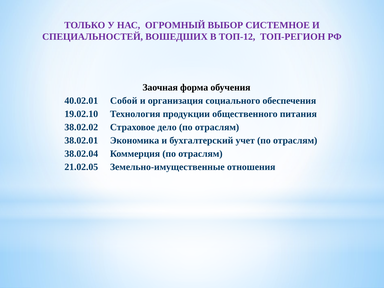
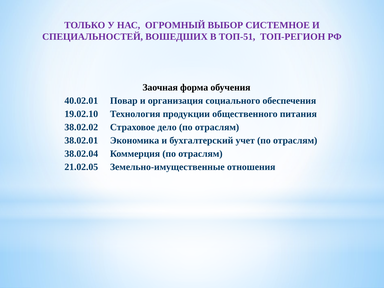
ТОП-12: ТОП-12 -> ТОП-51 (237, 37)
Собой: Собой -> Повар (124, 101)
